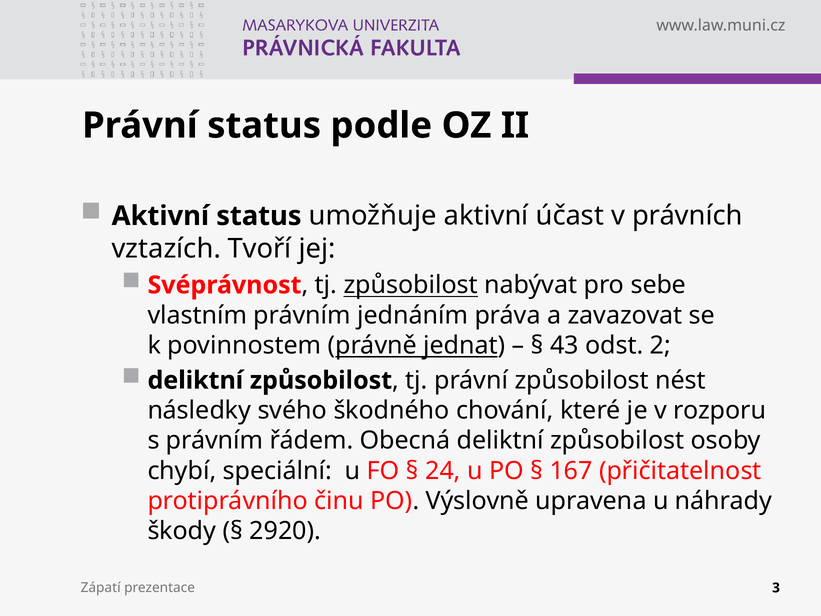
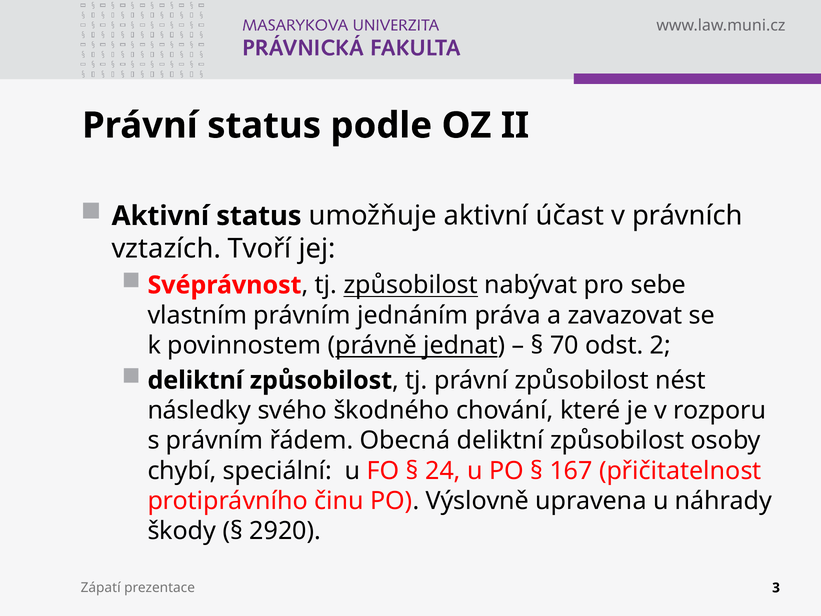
43: 43 -> 70 (564, 345)
